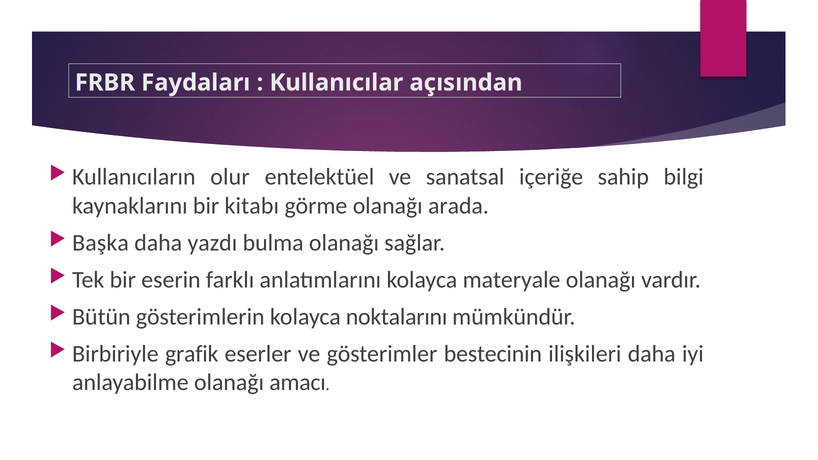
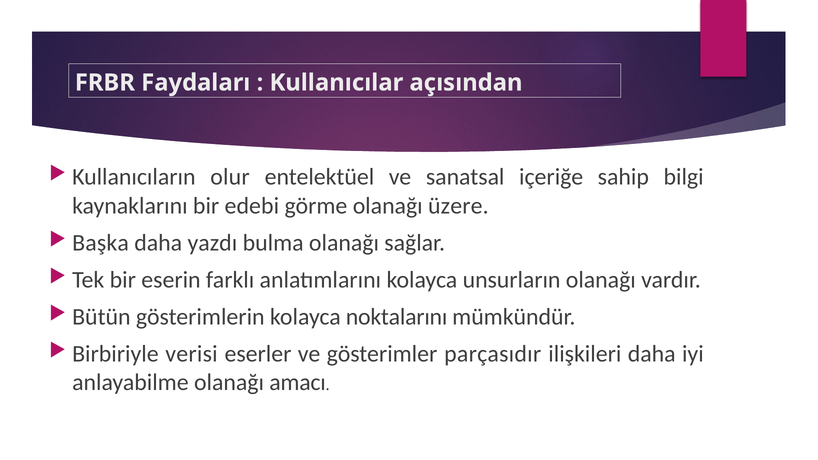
kitabı: kitabı -> edebi (252, 206)
arada: arada -> üzere (458, 206)
materyale: materyale -> unsurların (512, 280)
grafik: grafik -> verisi (191, 354)
bestecinin: bestecinin -> parçasıdır (493, 354)
